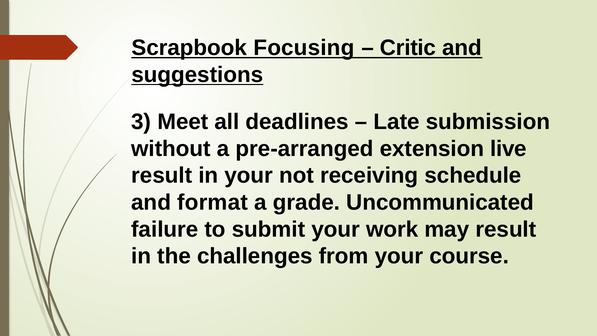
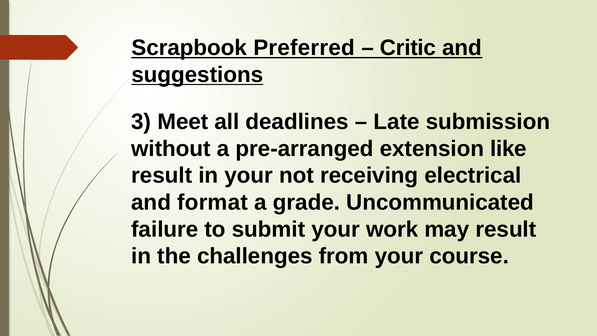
Focusing: Focusing -> Preferred (304, 48)
live: live -> like (508, 149)
schedule: schedule -> electrical (473, 175)
